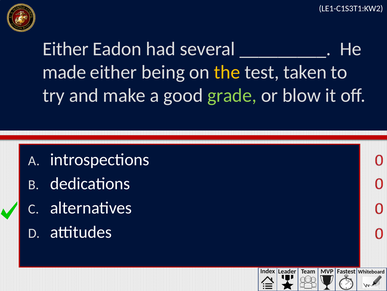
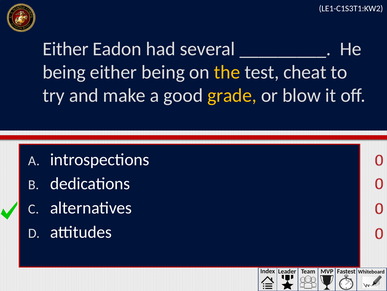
made: made -> being (64, 72)
taken: taken -> cheat (305, 72)
grade colour: light green -> yellow (232, 95)
